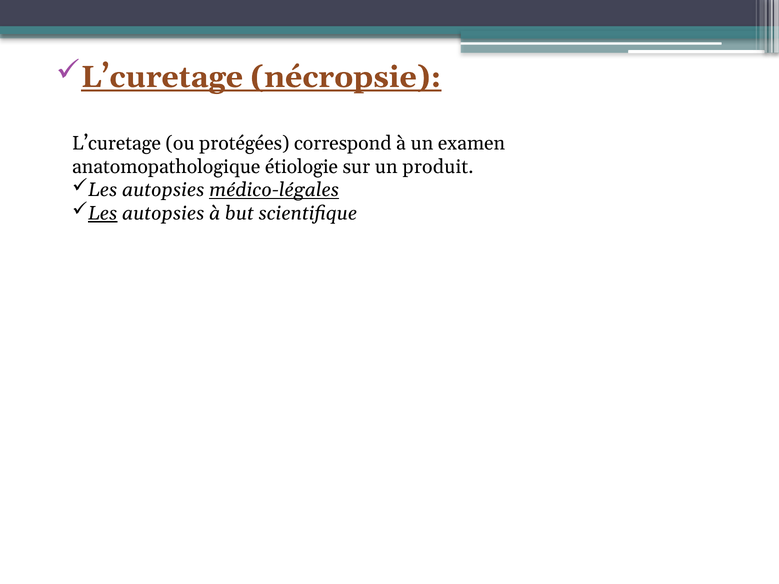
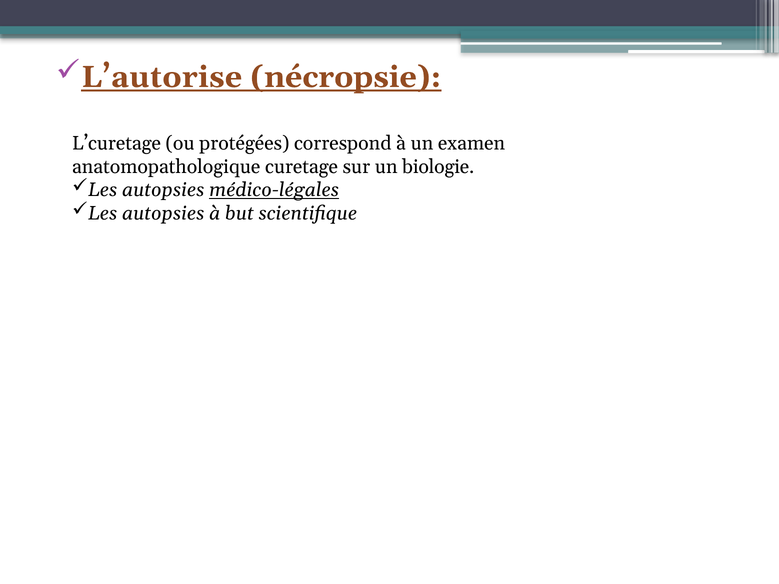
L’curetage: L’curetage -> L’autorise (162, 77)
étiologie: étiologie -> curetage (302, 167)
produit: produit -> biologie (438, 167)
Les underline: present -> none (103, 213)
